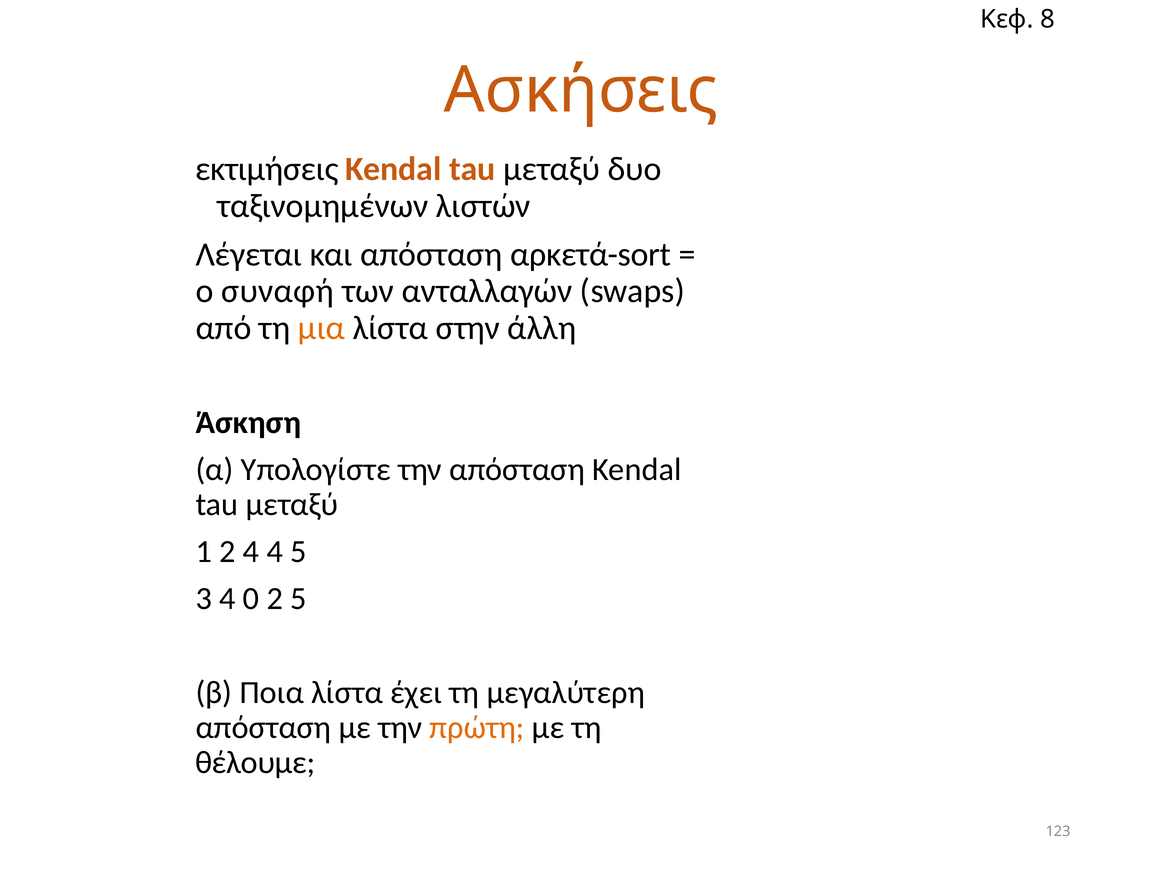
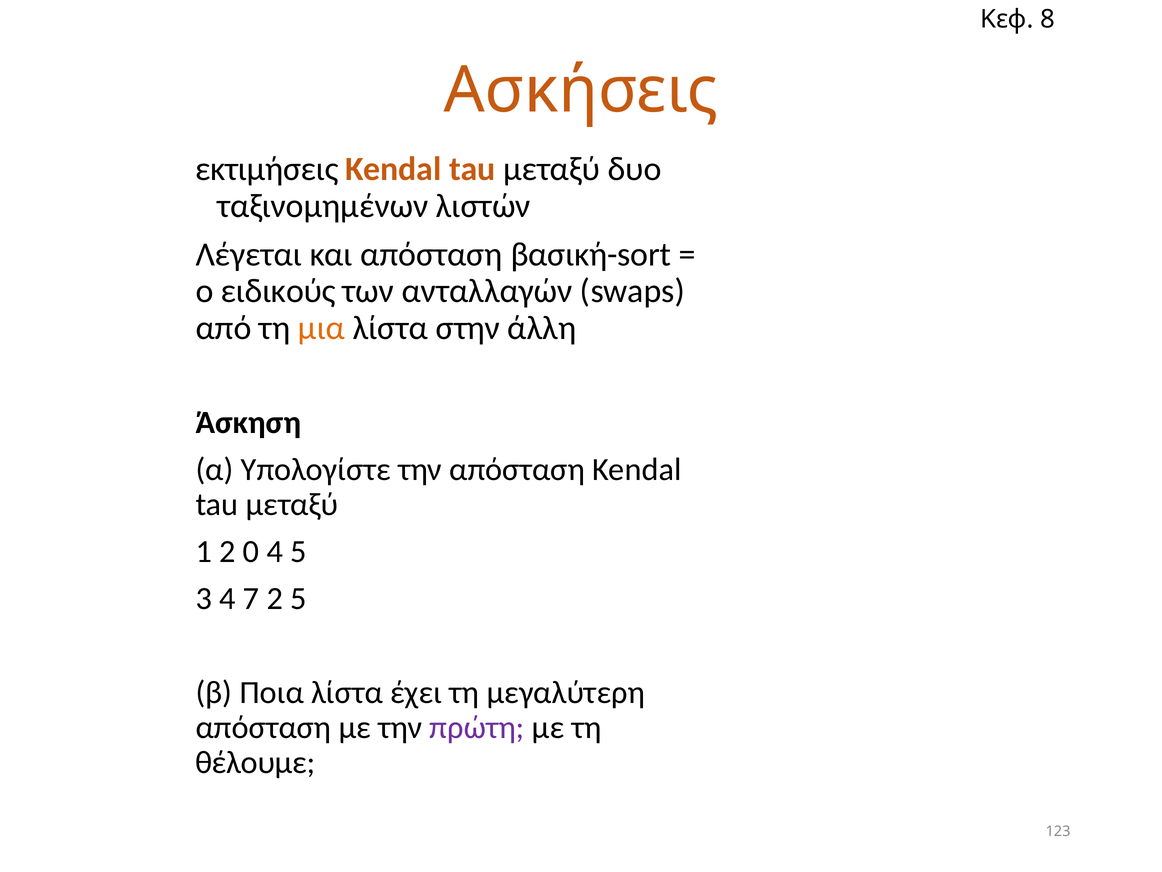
αρκετά-sort: αρκετά-sort -> βασική-sort (591, 254)
συναφή: συναφή -> ειδικούς (278, 291)
2 4: 4 -> 0 (251, 551)
0: 0 -> 7 (251, 598)
πρώτη colour: orange -> purple (477, 727)
